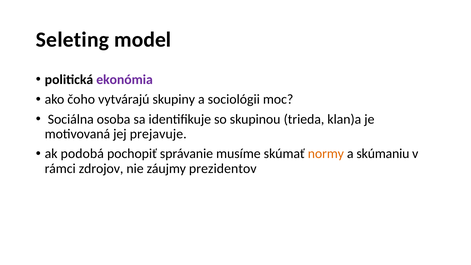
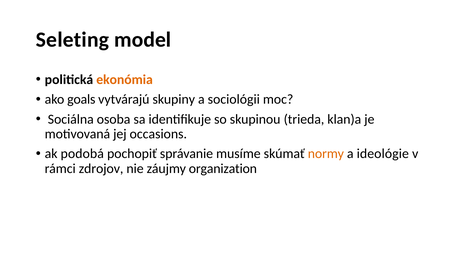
ekonómia colour: purple -> orange (125, 80)
čoho: čoho -> goals (81, 99)
prejavuje: prejavuje -> occasions (158, 134)
skúmaniu: skúmaniu -> ideológie (383, 154)
prezidentov: prezidentov -> organization (223, 169)
